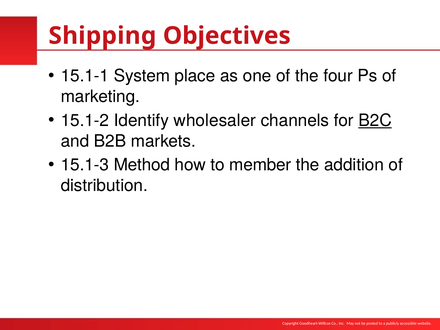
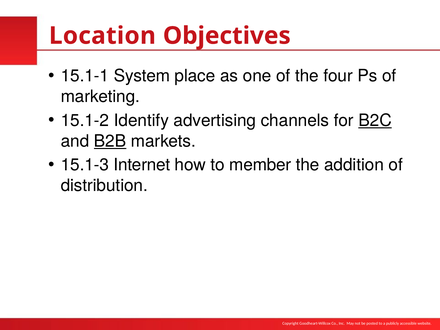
Shipping: Shipping -> Location (102, 36)
wholesaler: wholesaler -> advertising (215, 120)
B2B underline: none -> present (110, 141)
Method: Method -> Internet (142, 165)
